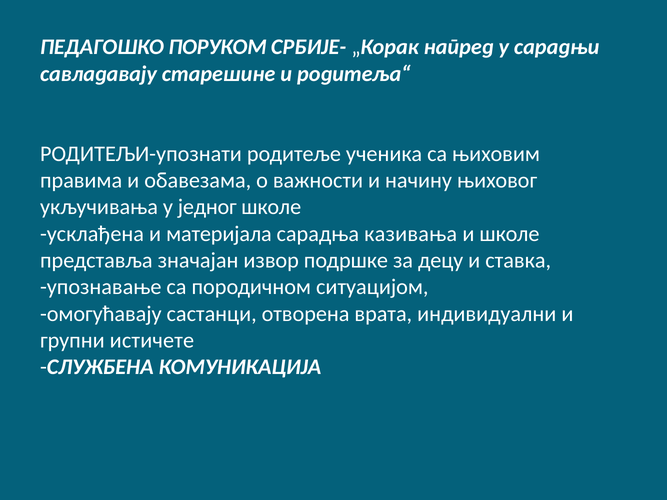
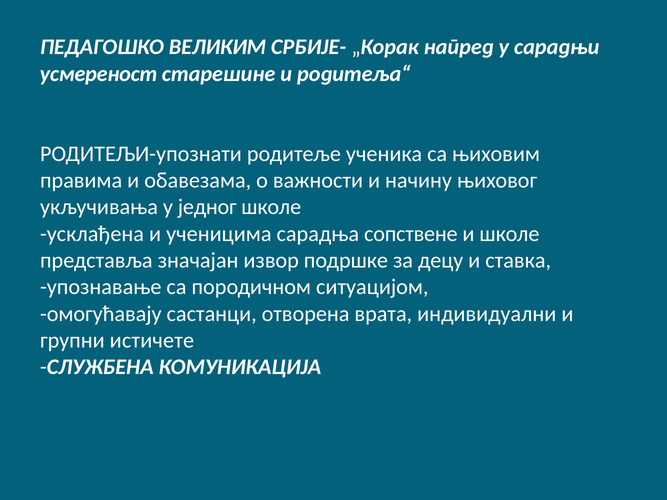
ПОРУКОМ: ПОРУКОМ -> ВЕЛИКИМ (217, 47)
савладавају: савладавају -> усмереност (99, 74)
материјала: материјала -> ученицима (219, 234)
казивања: казивања -> сопствене (411, 234)
